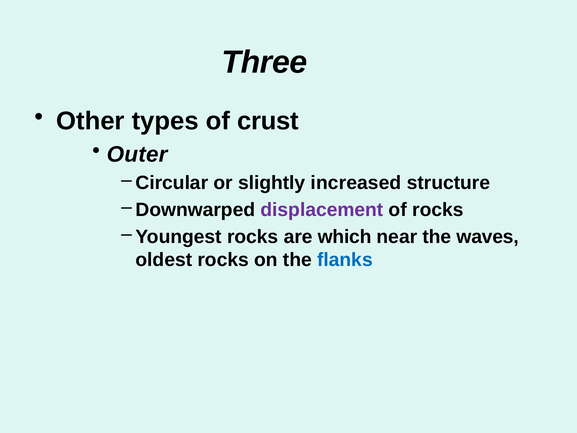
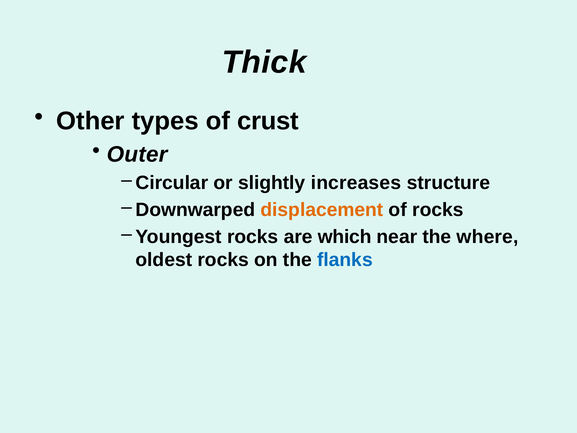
Three: Three -> Thick (264, 62)
increased: increased -> increases (356, 183)
displacement colour: purple -> orange (322, 210)
waves: waves -> where (488, 237)
